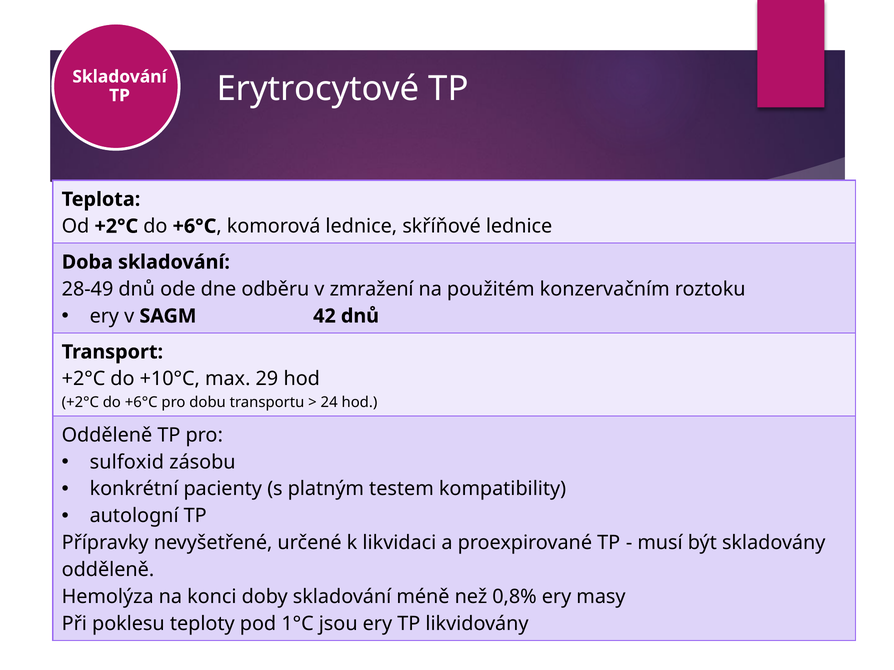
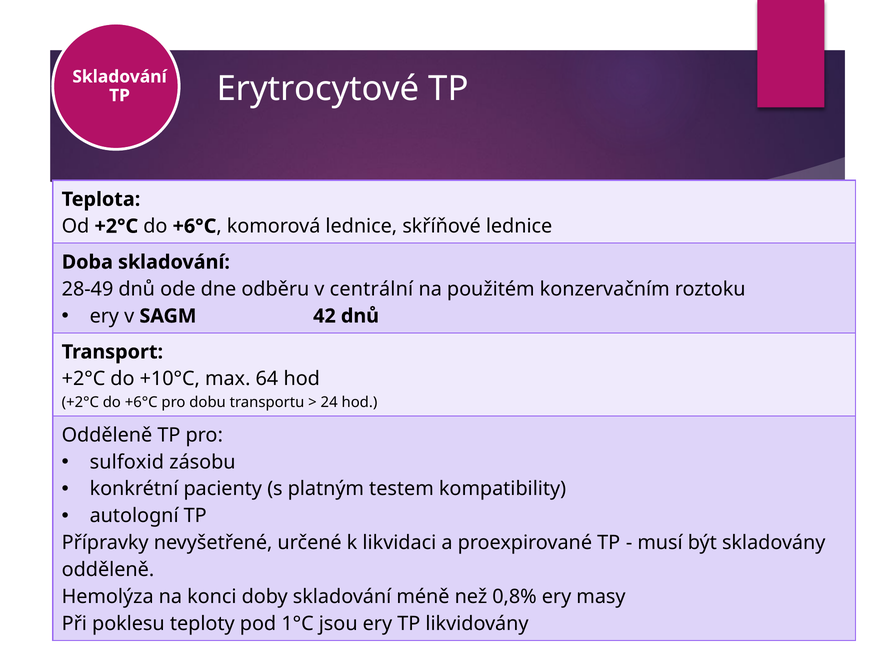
zmražení: zmražení -> centrální (371, 289)
29: 29 -> 64 (267, 379)
